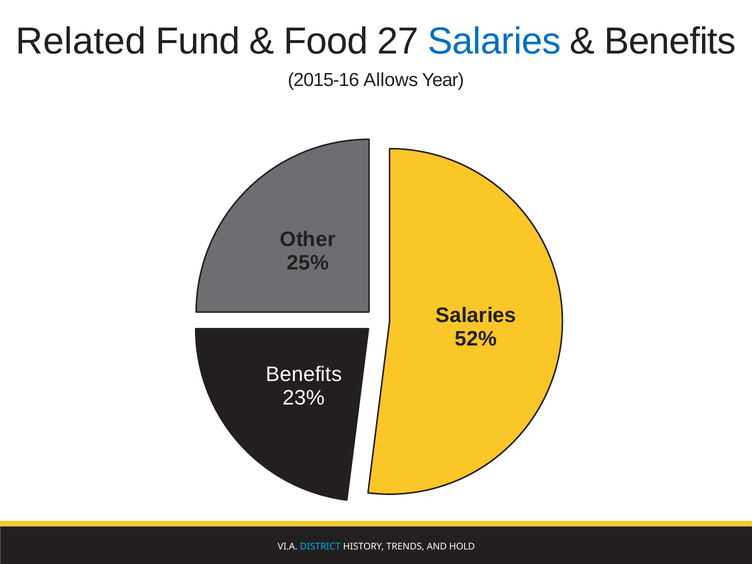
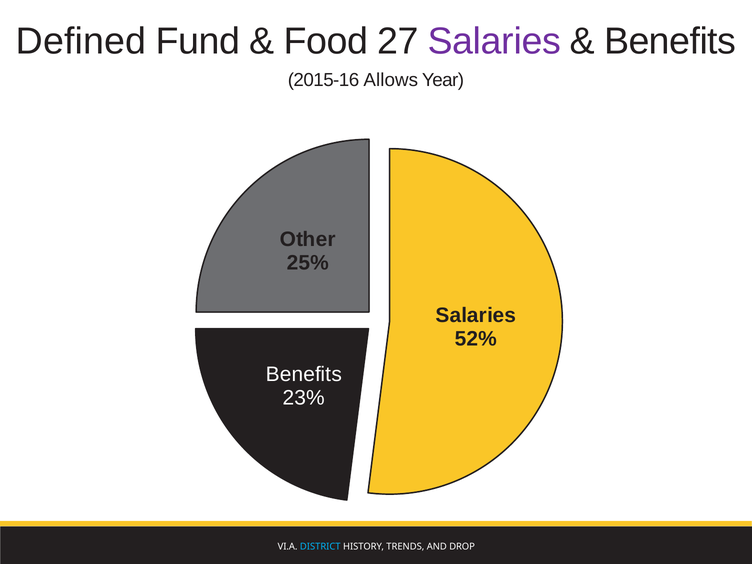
Related: Related -> Defined (81, 41)
Salaries colour: blue -> purple (494, 41)
HOLD: HOLD -> DROP (462, 547)
